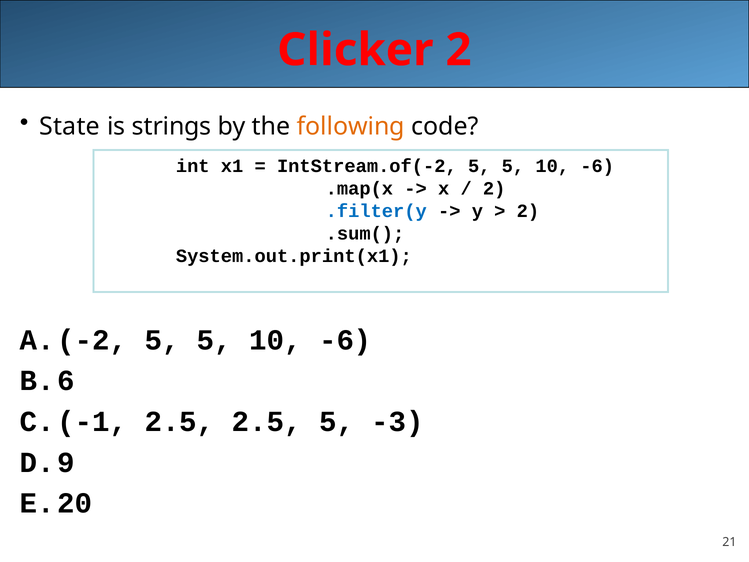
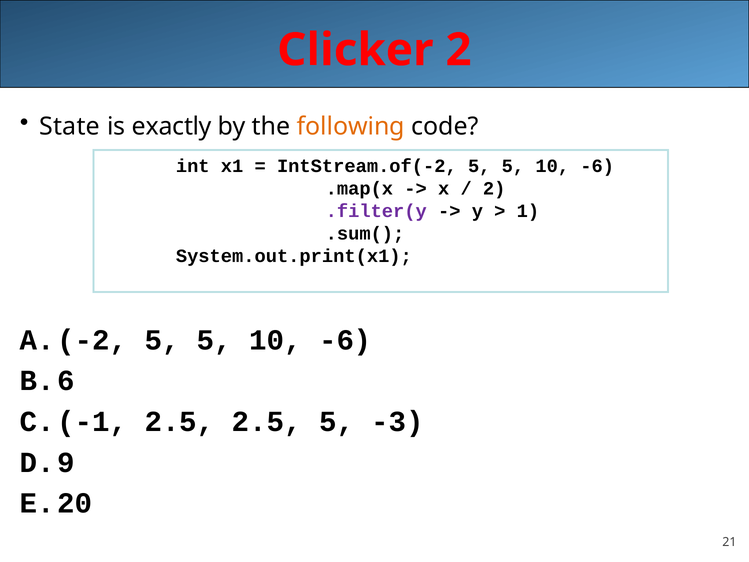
strings: strings -> exactly (172, 127)
.filter(y colour: blue -> purple (376, 211)
2: 2 -> 1 (528, 211)
